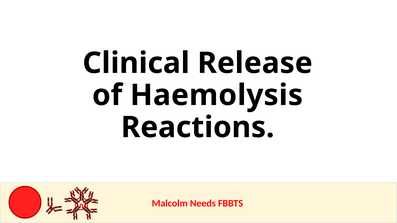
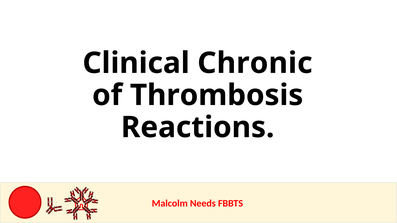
Release: Release -> Chronic (255, 63)
Haemolysis: Haemolysis -> Thrombosis (217, 95)
